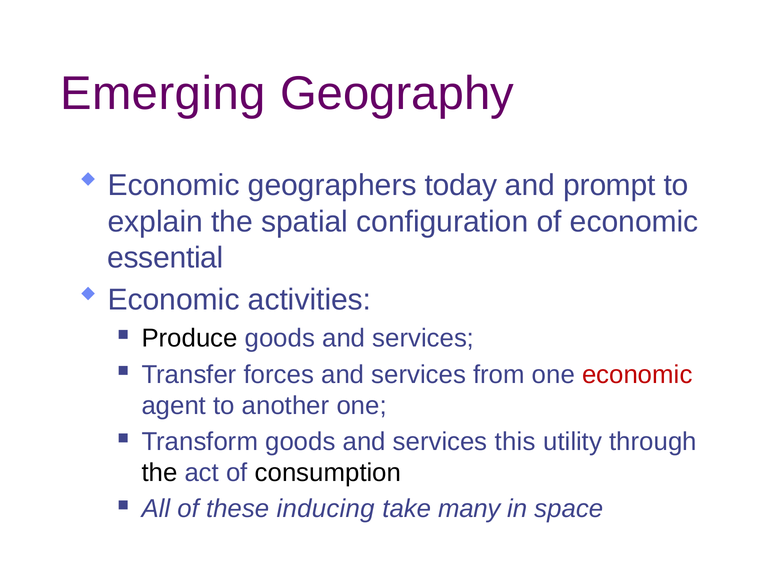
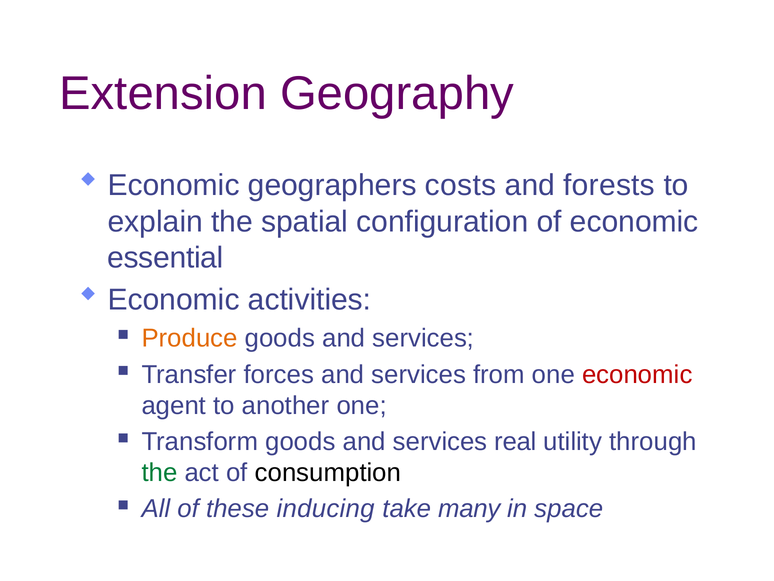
Emerging: Emerging -> Extension (163, 94)
today: today -> costs (461, 185)
prompt: prompt -> forests (609, 185)
Produce colour: black -> orange (190, 338)
this: this -> real (516, 441)
the colour: black -> green (159, 472)
